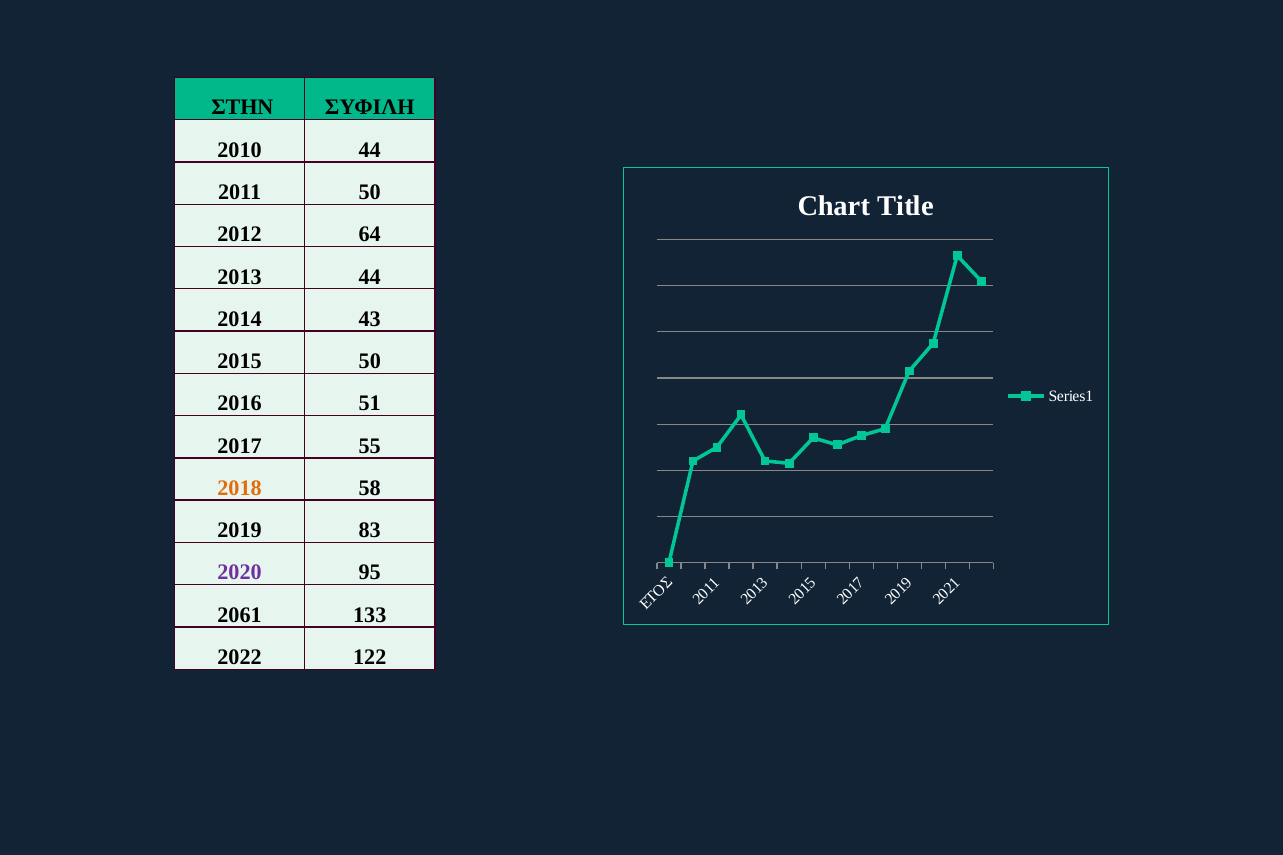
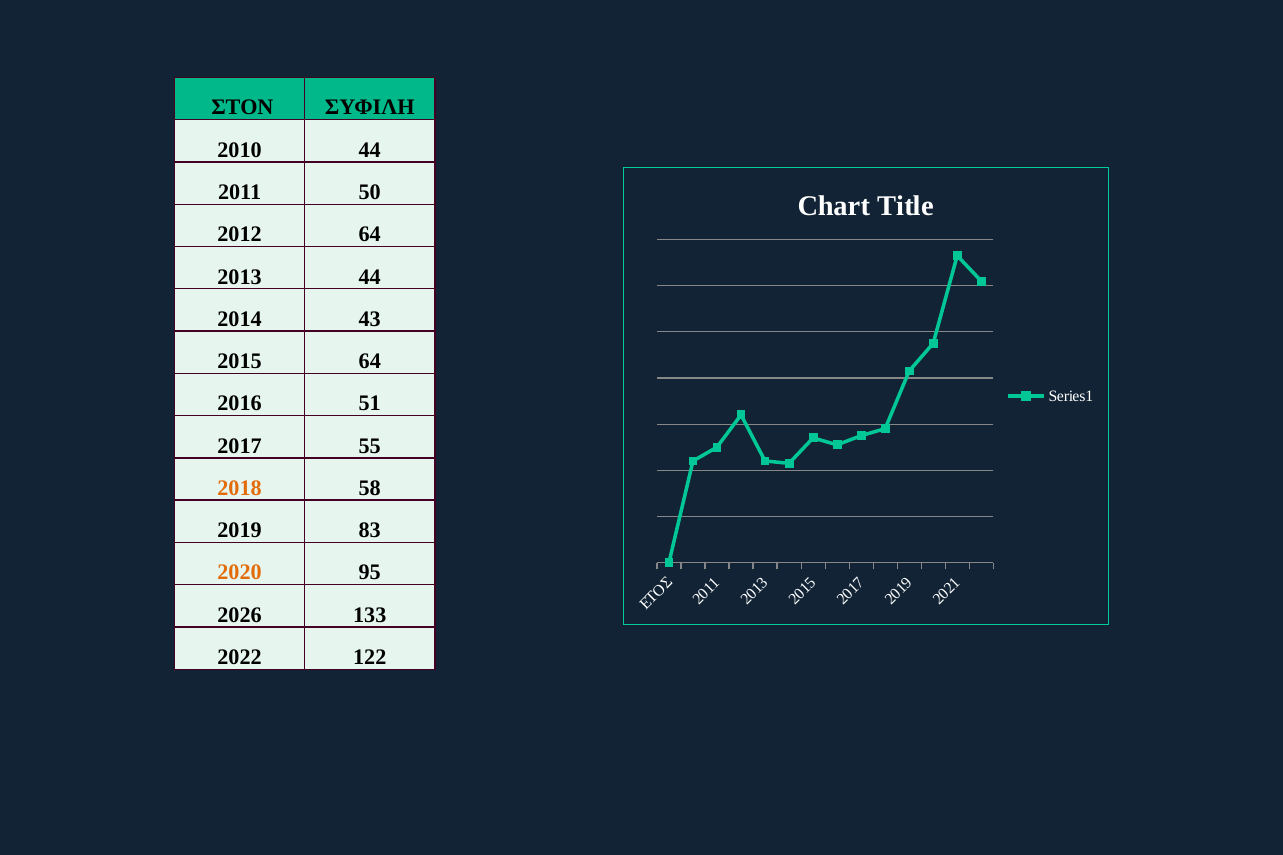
ΣΤΗΝ: ΣΤΗΝ -> ΣΤΟΝ (242, 108)
2015 50: 50 -> 64 (370, 361)
2020 colour: purple -> orange (240, 573)
2061: 2061 -> 2026 (240, 615)
